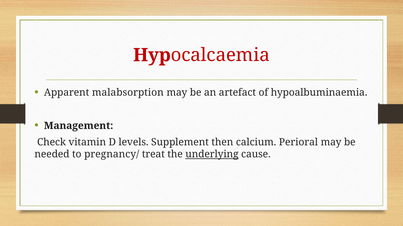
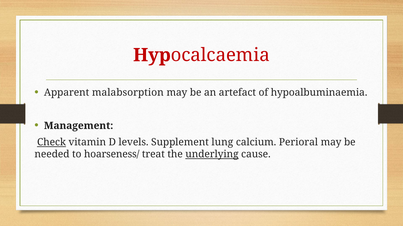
Check underline: none -> present (51, 143)
then: then -> lung (222, 143)
pregnancy/: pregnancy/ -> hoarseness/ (112, 155)
